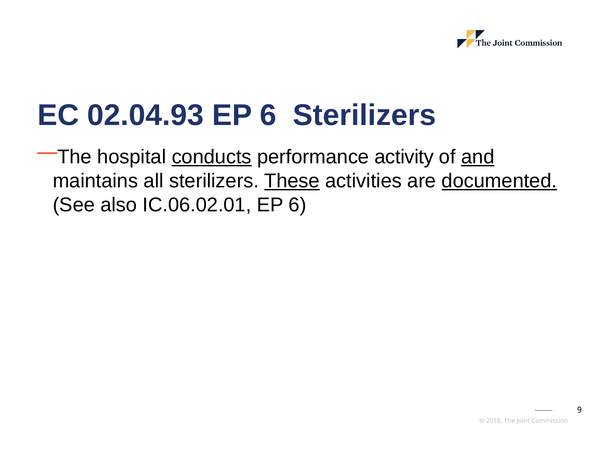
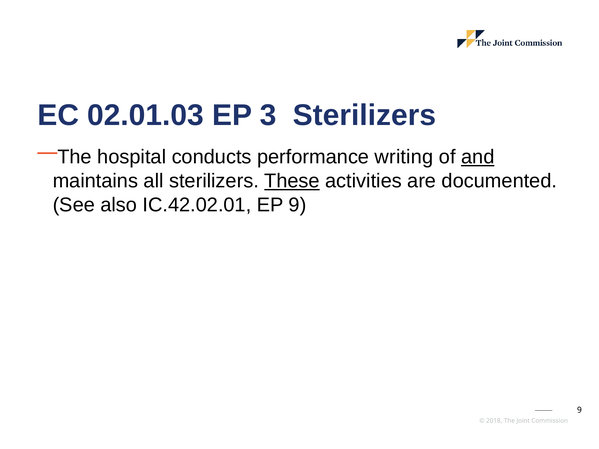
02.04.93: 02.04.93 -> 02.01.03 (146, 115)
6: 6 -> 3 (268, 115)
conducts underline: present -> none (212, 157)
activity: activity -> writing (404, 157)
documented underline: present -> none (499, 181)
IC.06.02.01: IC.06.02.01 -> IC.42.02.01 (197, 205)
6: 6 -> 9 (298, 205)
